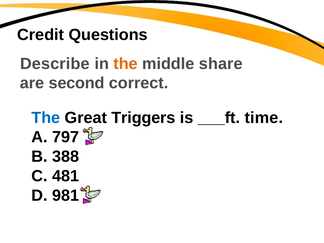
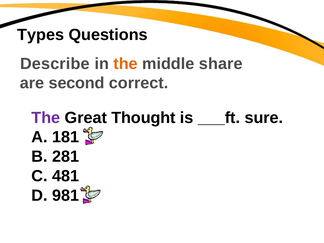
Credit: Credit -> Types (41, 35)
The colour: blue -> purple (46, 118)
Triggers: Triggers -> Thought (143, 118)
time: time -> sure (264, 118)
797: 797 -> 181 (66, 137)
388: 388 -> 281 (66, 157)
